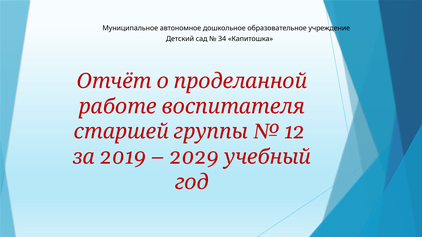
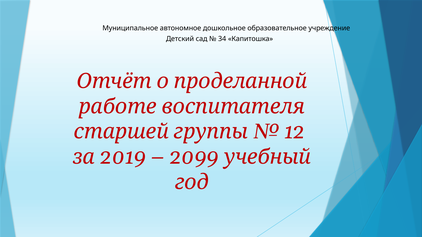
2029: 2029 -> 2099 (194, 157)
